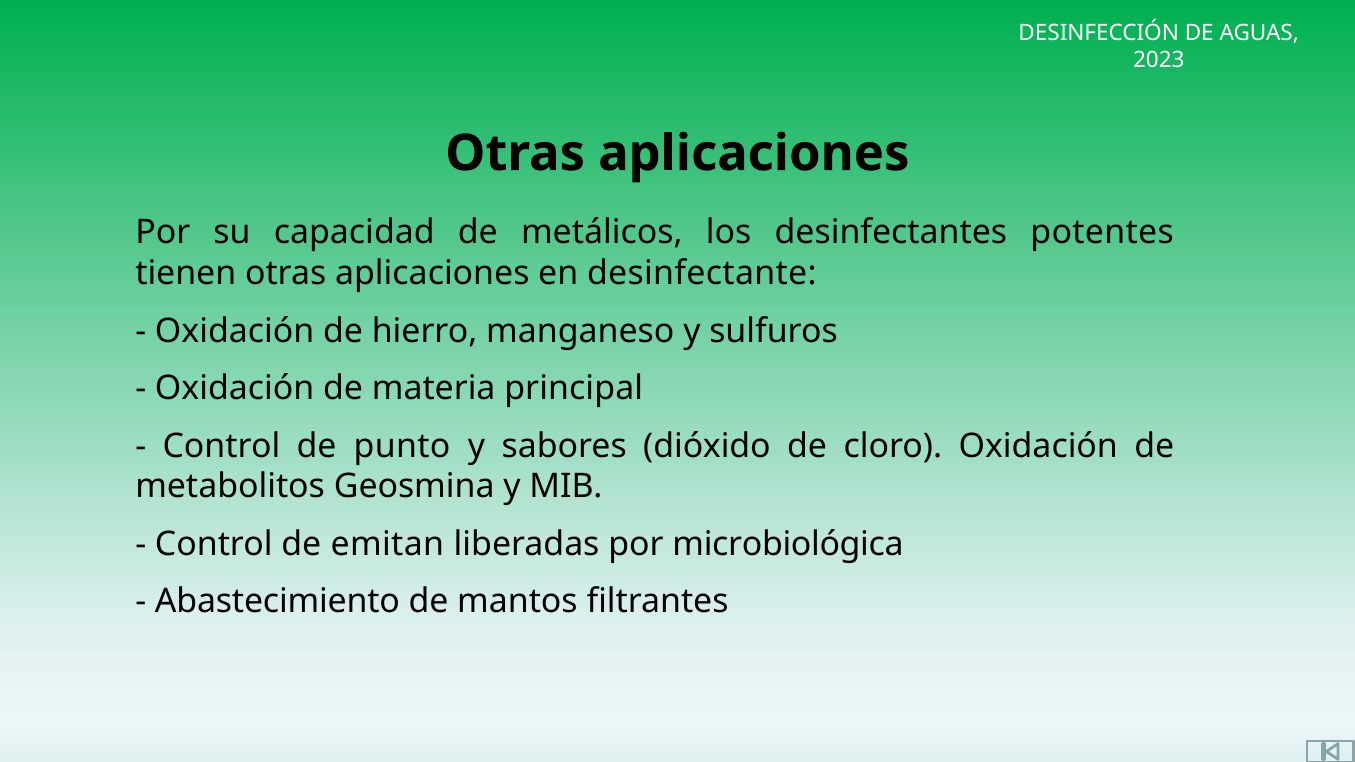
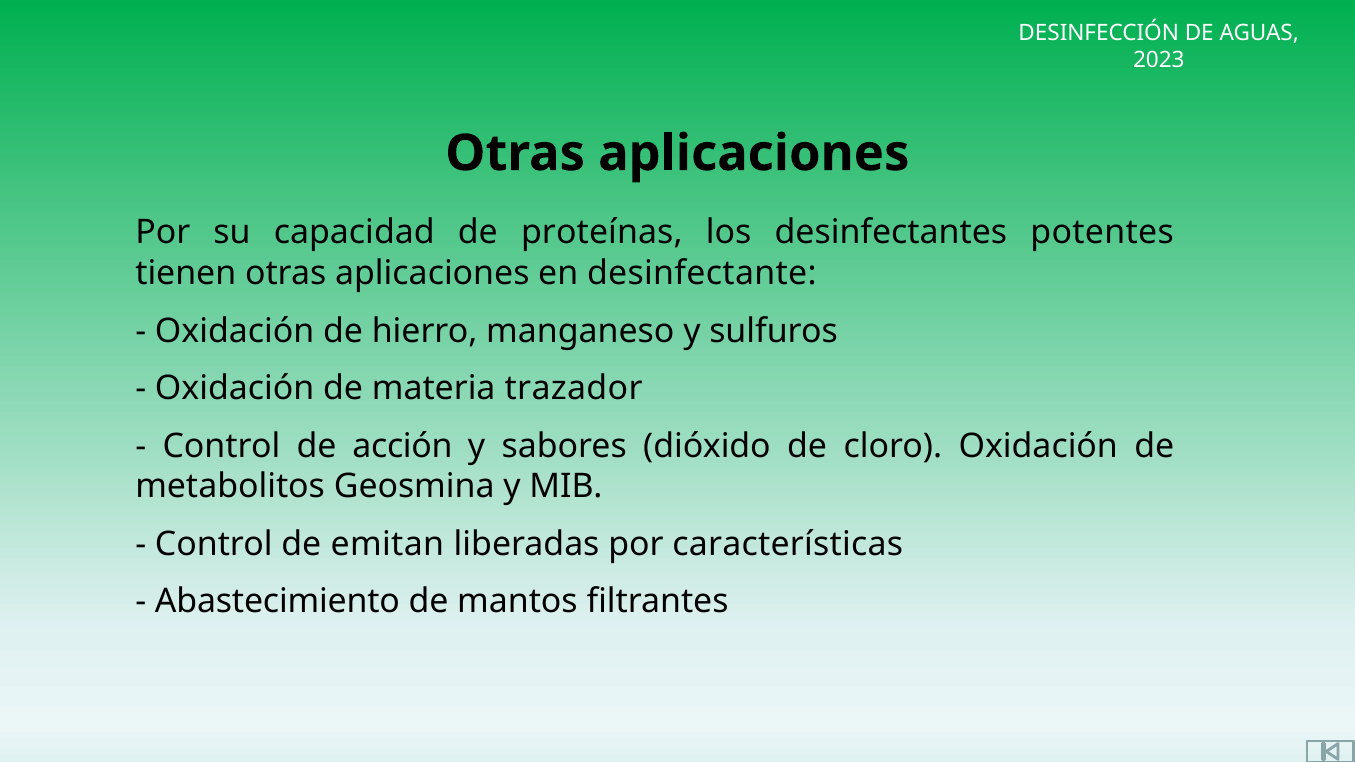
metálicos: metálicos -> proteínas (602, 233)
principal: principal -> trazador (574, 389)
punto: punto -> acción (402, 446)
microbiológica: microbiológica -> características (788, 544)
